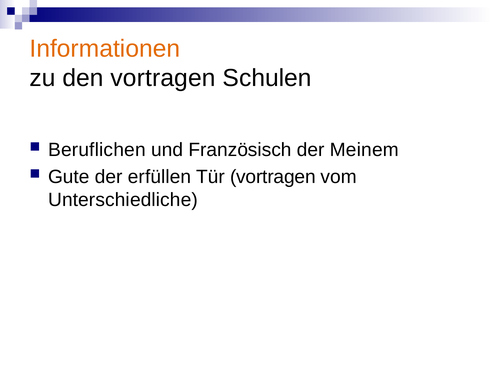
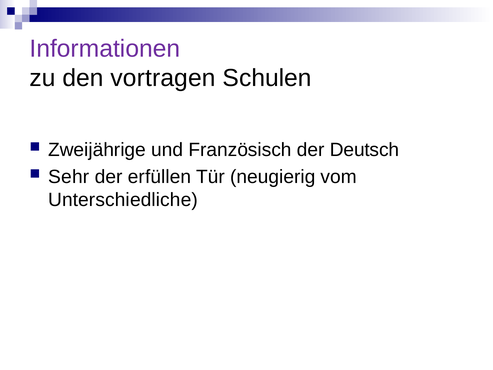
Informationen colour: orange -> purple (105, 49)
Beruflichen: Beruflichen -> Zweijährige (97, 150)
Meinem: Meinem -> Deutsch (365, 150)
Gute: Gute -> Sehr (69, 177)
Tür vortragen: vortragen -> neugierig (273, 177)
